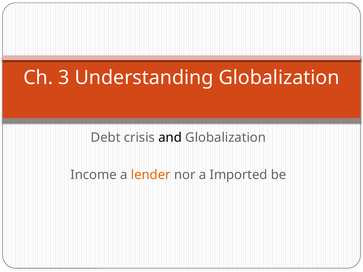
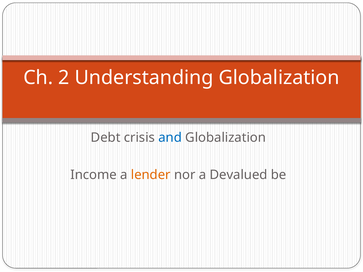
3: 3 -> 2 (64, 78)
and colour: black -> blue (170, 138)
Imported: Imported -> Devalued (239, 175)
